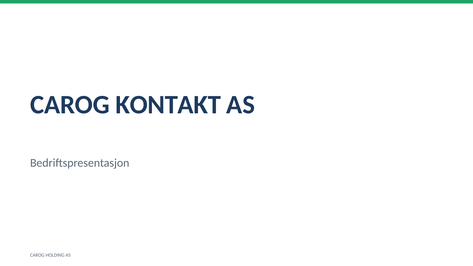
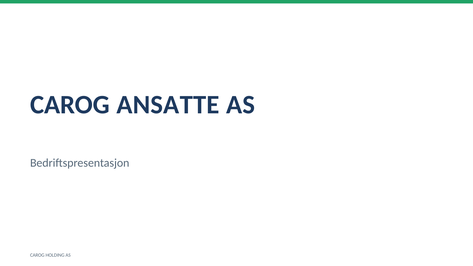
KONTAKT: KONTAKT -> ANSATTE (168, 105)
